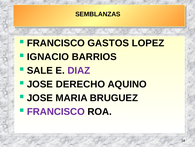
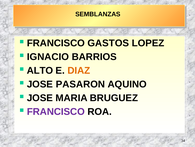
SALE: SALE -> ALTO (40, 70)
DIAZ colour: purple -> orange (79, 70)
DERECHO: DERECHO -> PASARON (80, 84)
